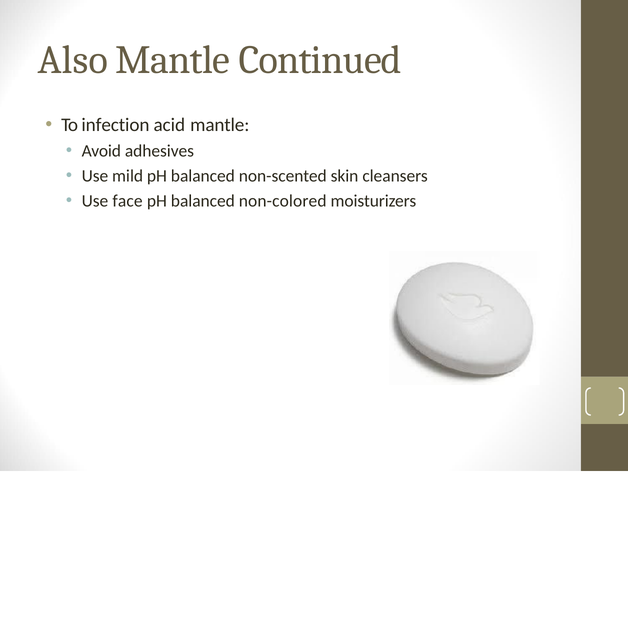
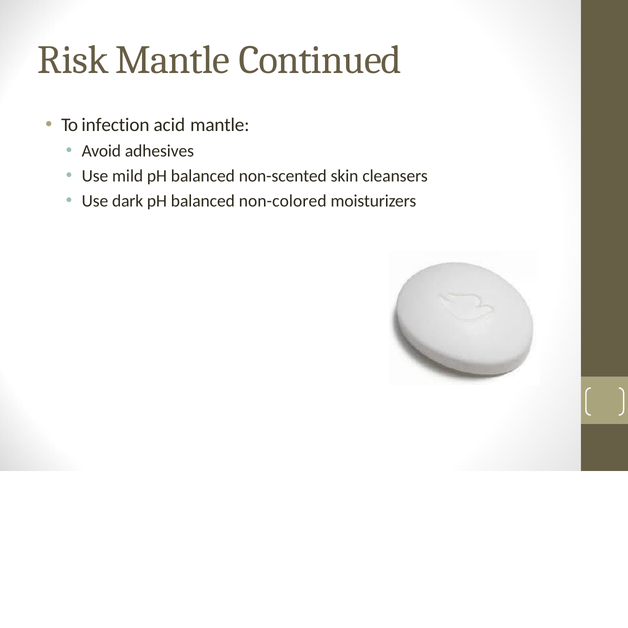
Also: Also -> Risk (73, 60)
face: face -> dark (128, 201)
